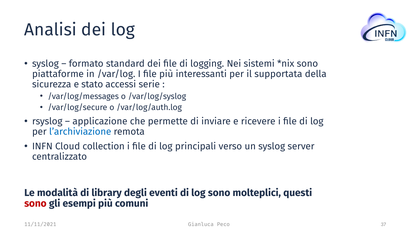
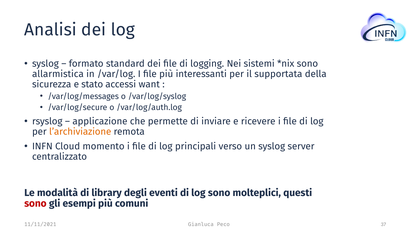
piattaforme: piattaforme -> allarmistica (58, 74)
serie: serie -> want (149, 85)
l’archiviazione colour: blue -> orange (80, 132)
collection: collection -> momento (104, 146)
